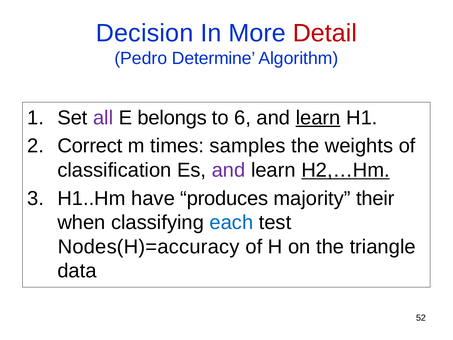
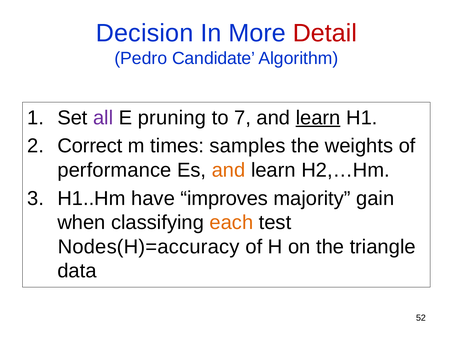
Determine: Determine -> Candidate (214, 58)
belongs: belongs -> pruning (172, 118)
6: 6 -> 7 (243, 118)
classification: classification -> performance (114, 170)
and colour: purple -> orange (229, 170)
H2,…Hm underline: present -> none (346, 170)
produces: produces -> improves (224, 198)
their: their -> gain (375, 198)
each colour: blue -> orange (231, 222)
